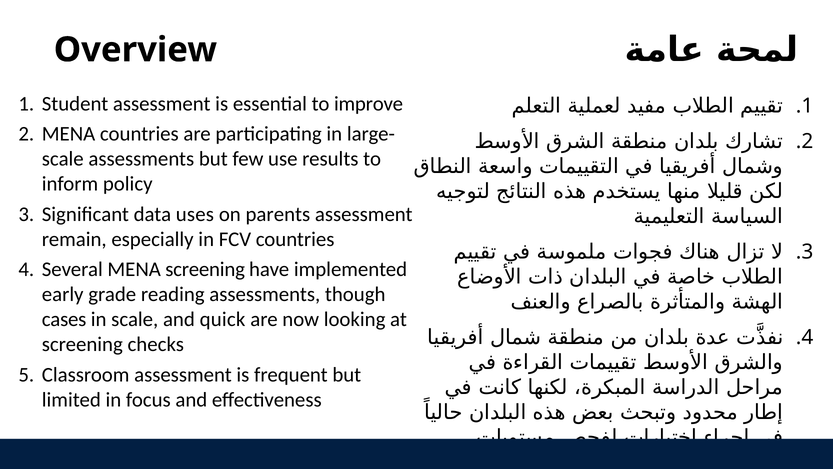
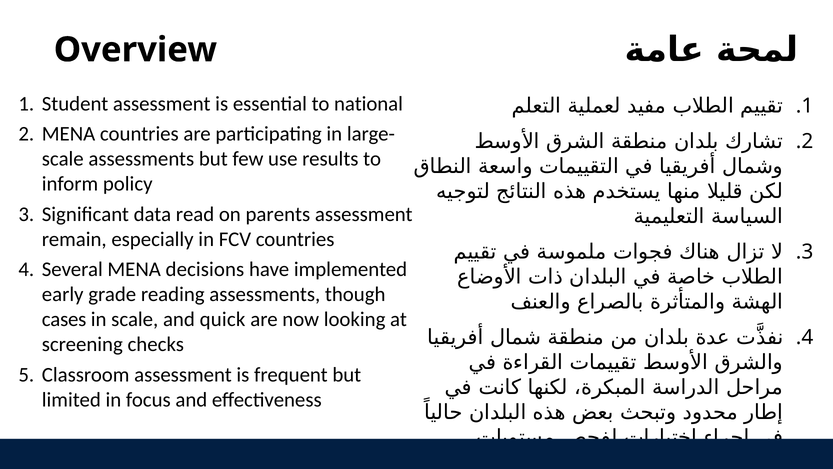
improve: improve -> national (368, 104)
uses: uses -> read (195, 214)
MENA screening: screening -> decisions (205, 269)
